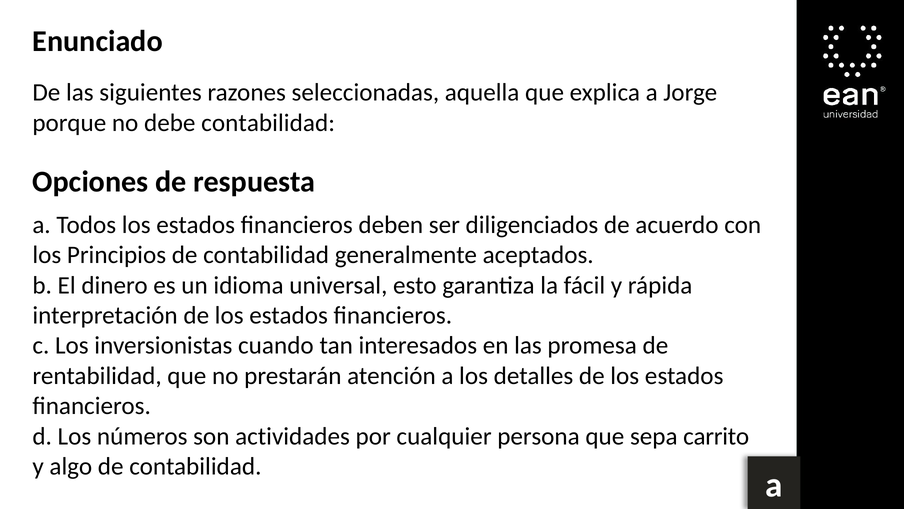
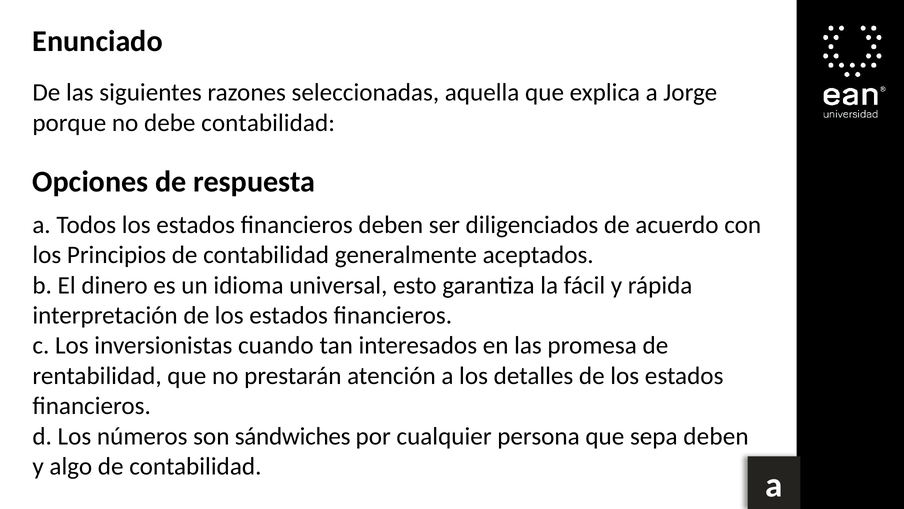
actividades: actividades -> sándwiches (293, 436)
sepa carrito: carrito -> deben (716, 436)
